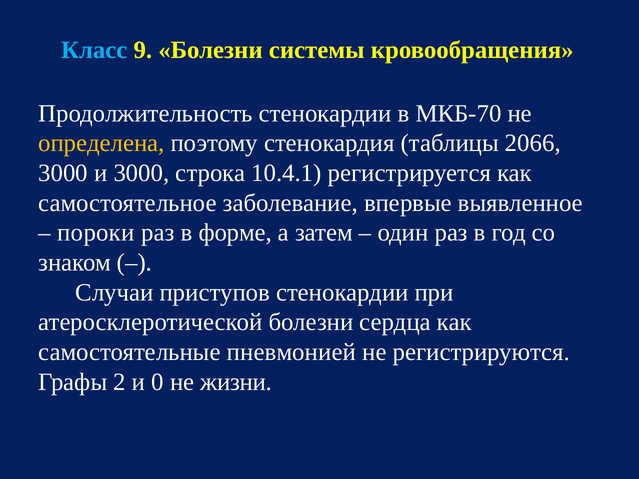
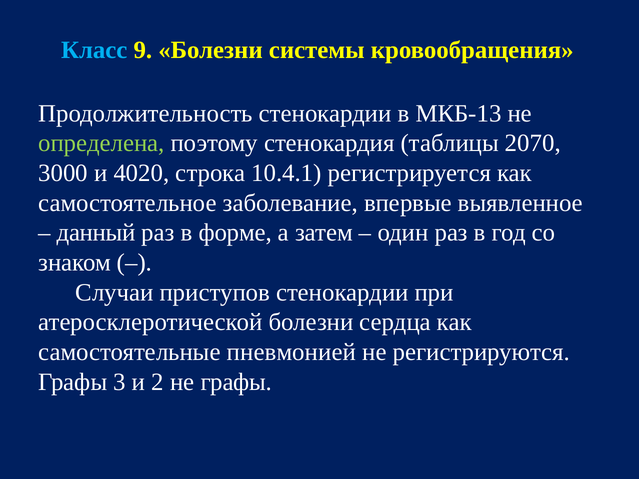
МКБ-70: МКБ-70 -> МКБ-13 (459, 114)
определена colour: yellow -> light green (101, 143)
2066: 2066 -> 2070 (533, 143)
и 3000: 3000 -> 4020 (141, 173)
пороки: пороки -> данный (96, 233)
2: 2 -> 3 (120, 382)
0: 0 -> 2 (158, 382)
не жизни: жизни -> графы (236, 382)
